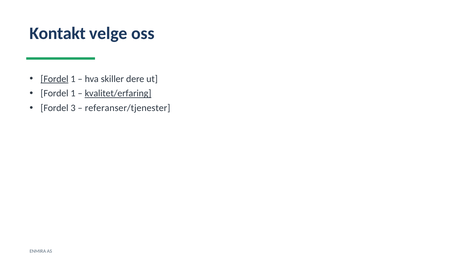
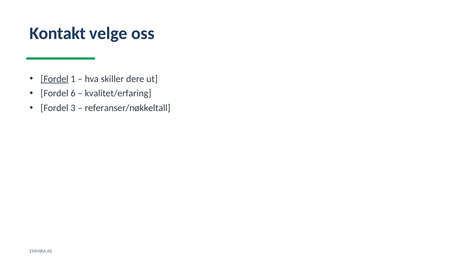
1: 1 -> 6 (73, 93)
kvalitet/erfaring underline: present -> none (118, 93)
referanser/tjenester: referanser/tjenester -> referanser/nøkkeltall (128, 108)
